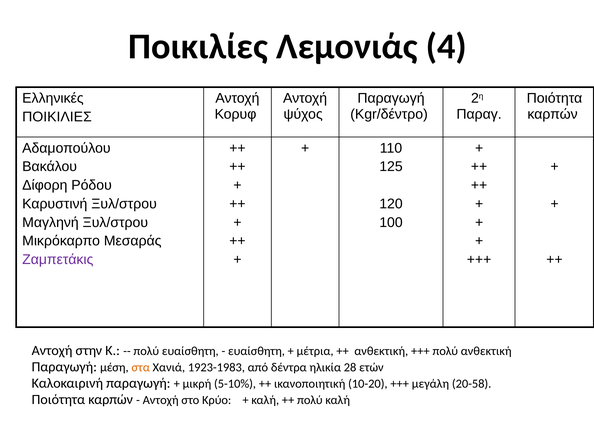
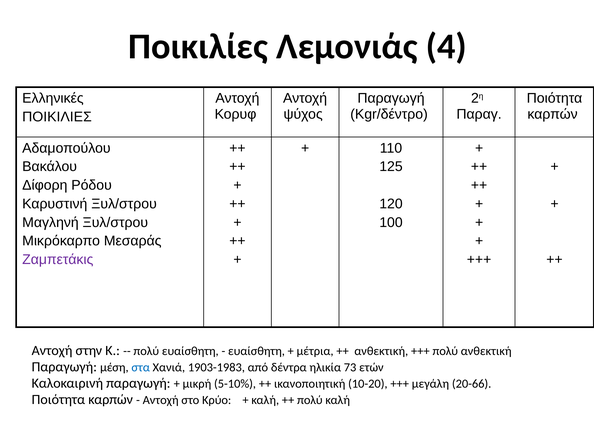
στα colour: orange -> blue (141, 367)
1923-1983: 1923-1983 -> 1903-1983 (216, 367)
28: 28 -> 73 (350, 367)
20-58: 20-58 -> 20-66 (472, 383)
